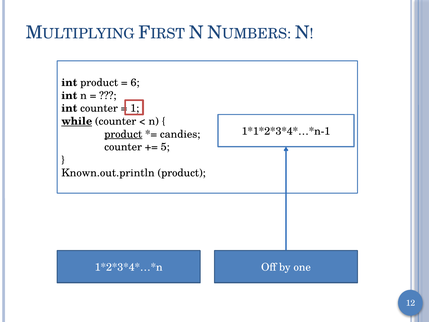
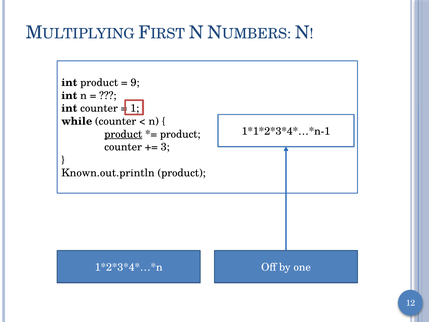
6: 6 -> 9 (135, 83)
while underline: present -> none (77, 121)
candies: candies -> product (180, 134)
5: 5 -> 3 (165, 147)
